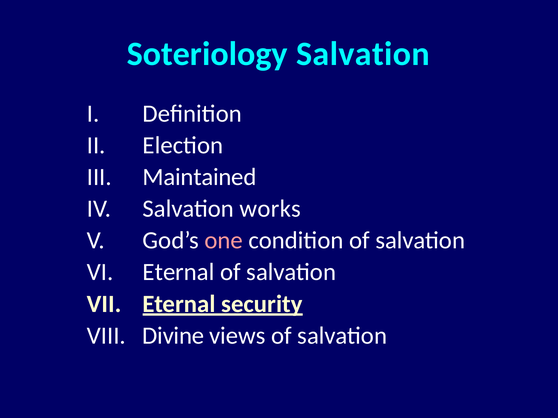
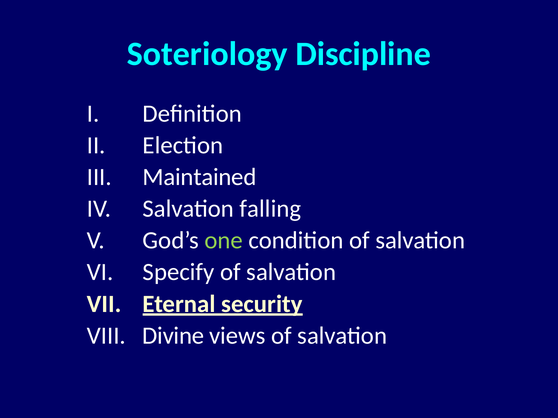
Soteriology Salvation: Salvation -> Discipline (363, 54)
works: works -> falling (270, 209)
one colour: pink -> light green (224, 241)
Eternal: Eternal -> Specify (179, 272)
